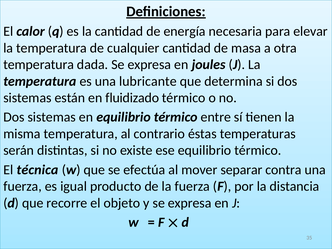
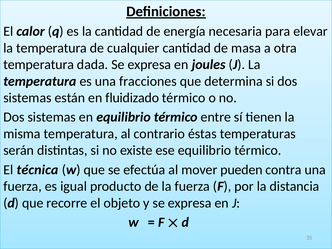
lubricante: lubricante -> fracciones (148, 81)
separar: separar -> pueden (242, 170)
